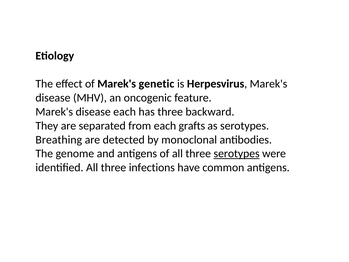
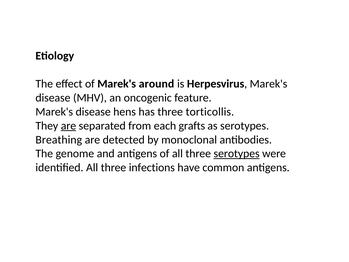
genetic: genetic -> around (156, 84)
disease each: each -> hens (125, 112)
backward: backward -> torticollis (210, 112)
are underline: none -> present (68, 126)
